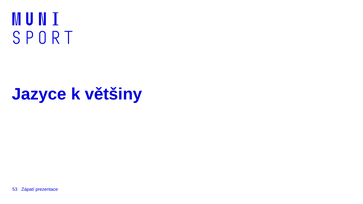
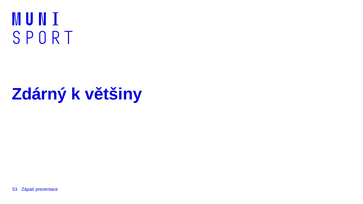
Jazyce: Jazyce -> Zdárný (39, 94)
